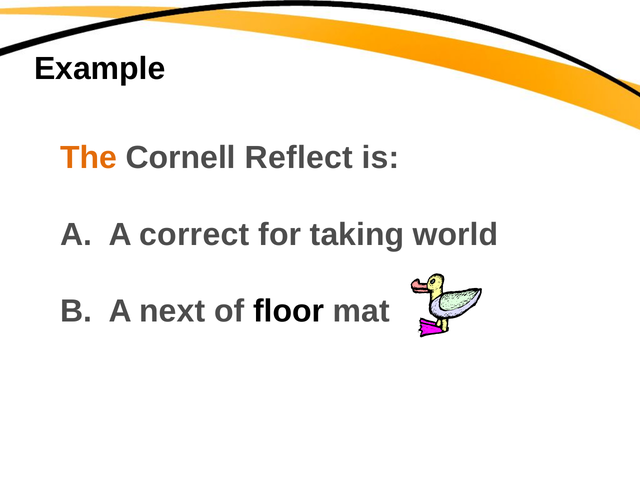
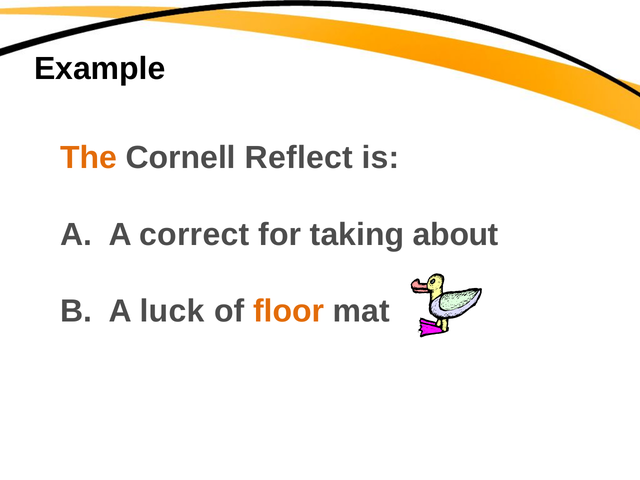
world: world -> about (456, 235)
next: next -> luck (172, 311)
floor colour: black -> orange (289, 311)
